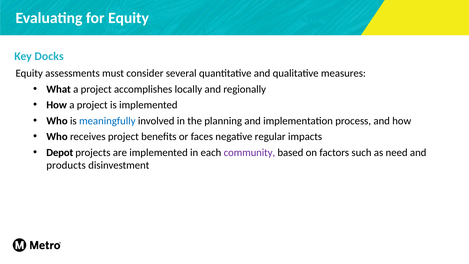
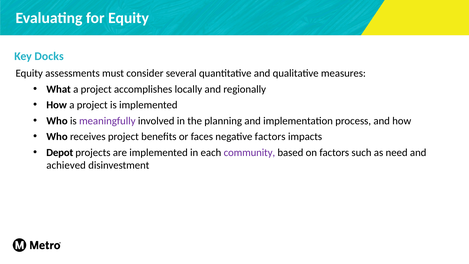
meaningfully colour: blue -> purple (107, 121)
negative regular: regular -> factors (270, 137)
products: products -> achieved (66, 165)
